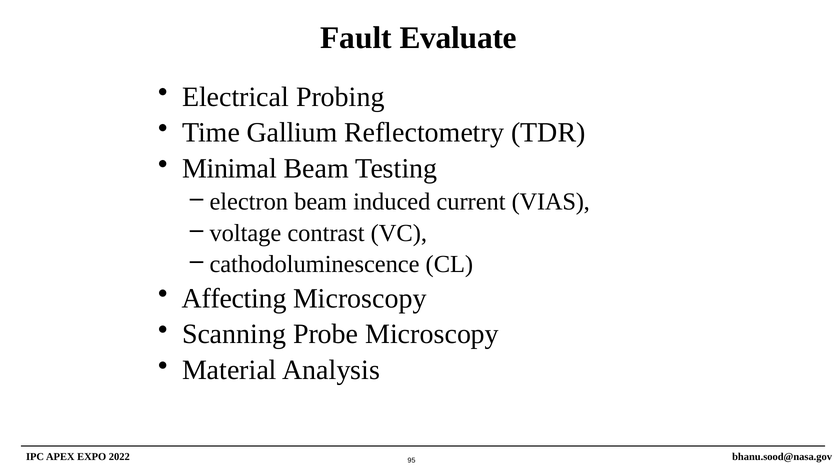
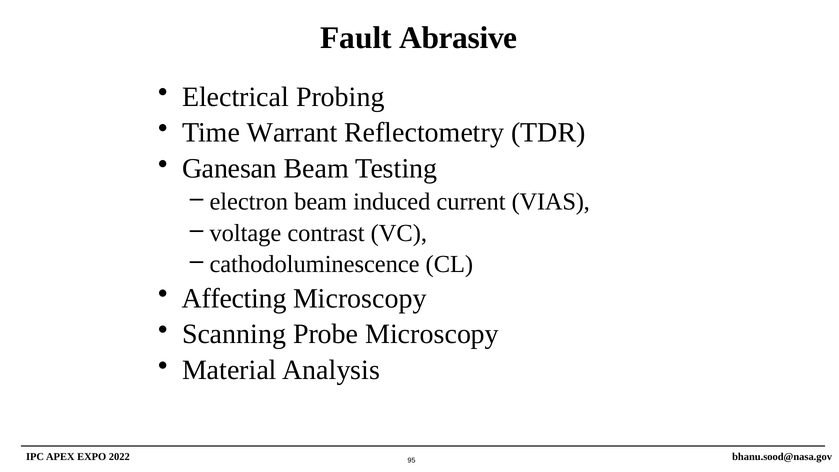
Evaluate: Evaluate -> Abrasive (458, 38)
Gallium: Gallium -> Warrant (292, 133)
Minimal: Minimal -> Ganesan (229, 168)
